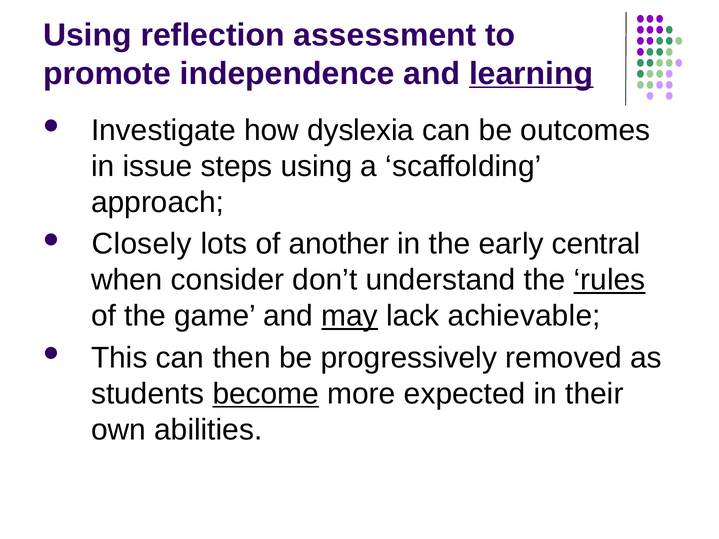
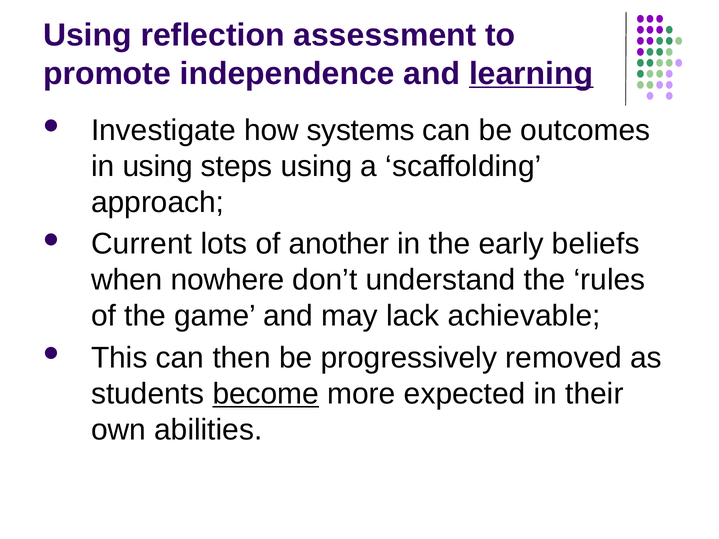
dyslexia: dyslexia -> systems (361, 130)
in issue: issue -> using (158, 166)
Closely: Closely -> Current (142, 244)
central: central -> beliefs (596, 244)
consider: consider -> nowhere (228, 280)
rules underline: present -> none (610, 280)
may underline: present -> none (350, 316)
